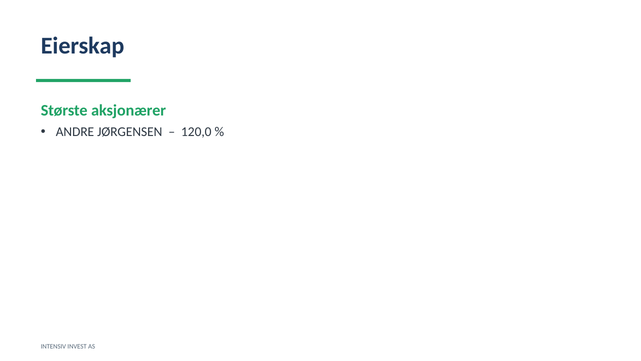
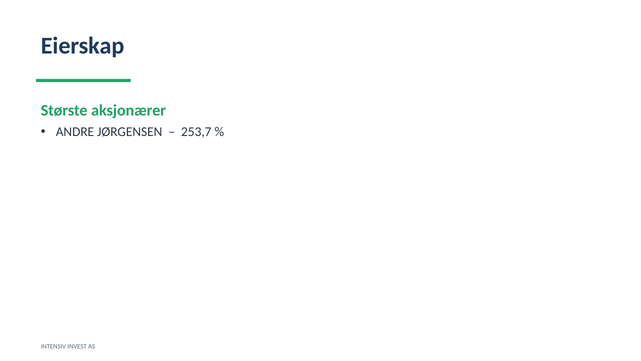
120,0: 120,0 -> 253,7 (196, 132)
